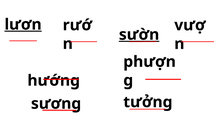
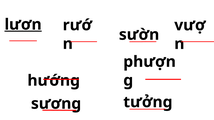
sườn underline: present -> none (139, 35)
